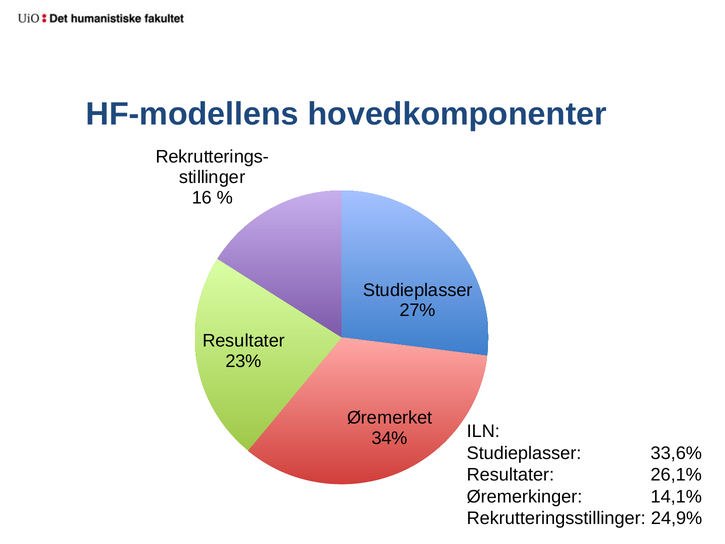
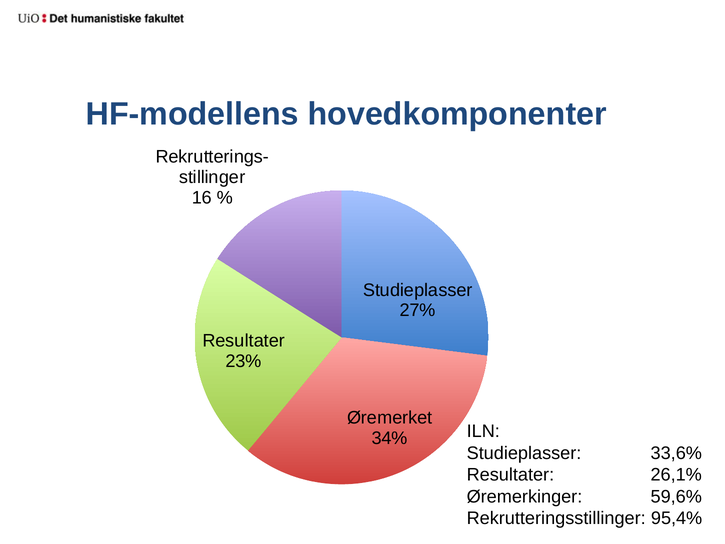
14,1%: 14,1% -> 59,6% (676, 496)
24,9%: 24,9% -> 95,4% (677, 518)
